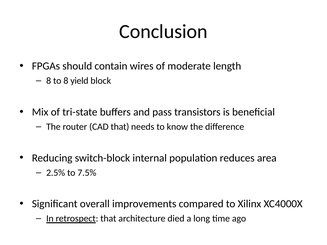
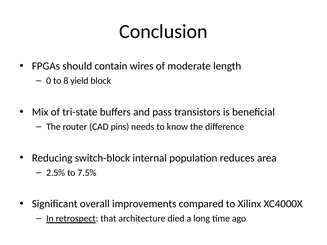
8: 8 -> 0 (49, 81)
CAD that: that -> pins (120, 127)
